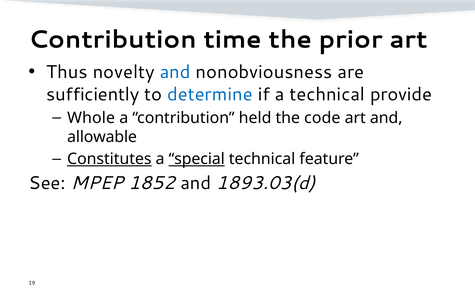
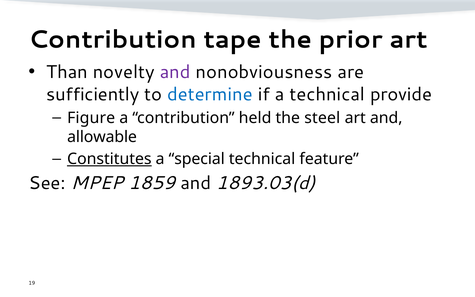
time: time -> tape (233, 39)
Thus: Thus -> Than (67, 72)
and colour: blue -> purple (175, 72)
Whole: Whole -> Figure (91, 118)
code: code -> steel (322, 118)
special underline: present -> none (197, 159)
1852: 1852 -> 1859 (152, 183)
